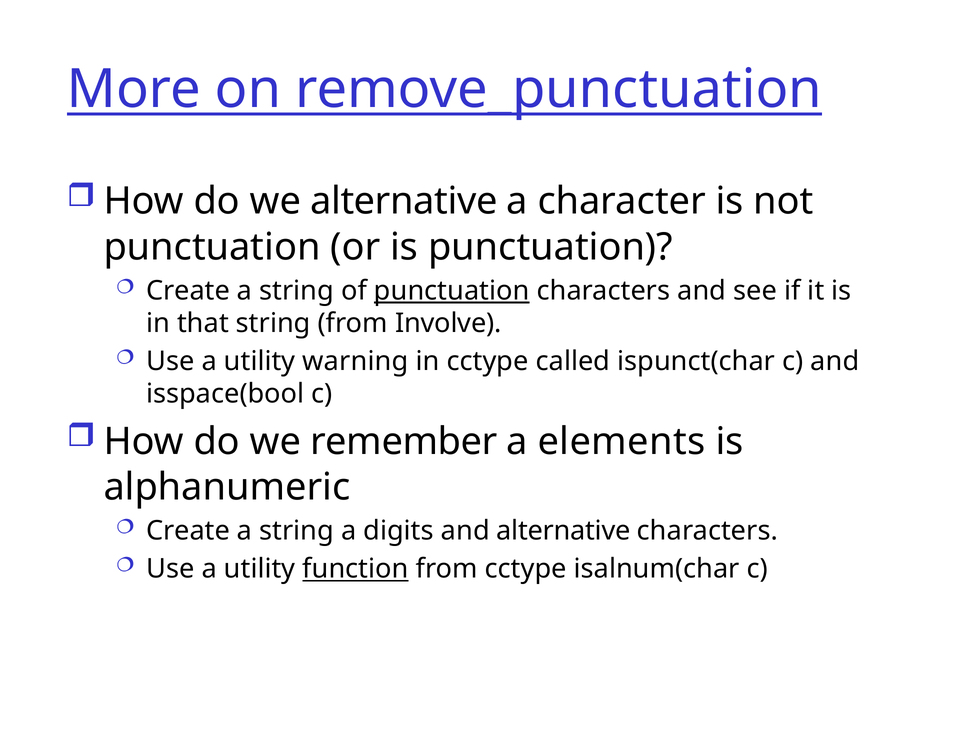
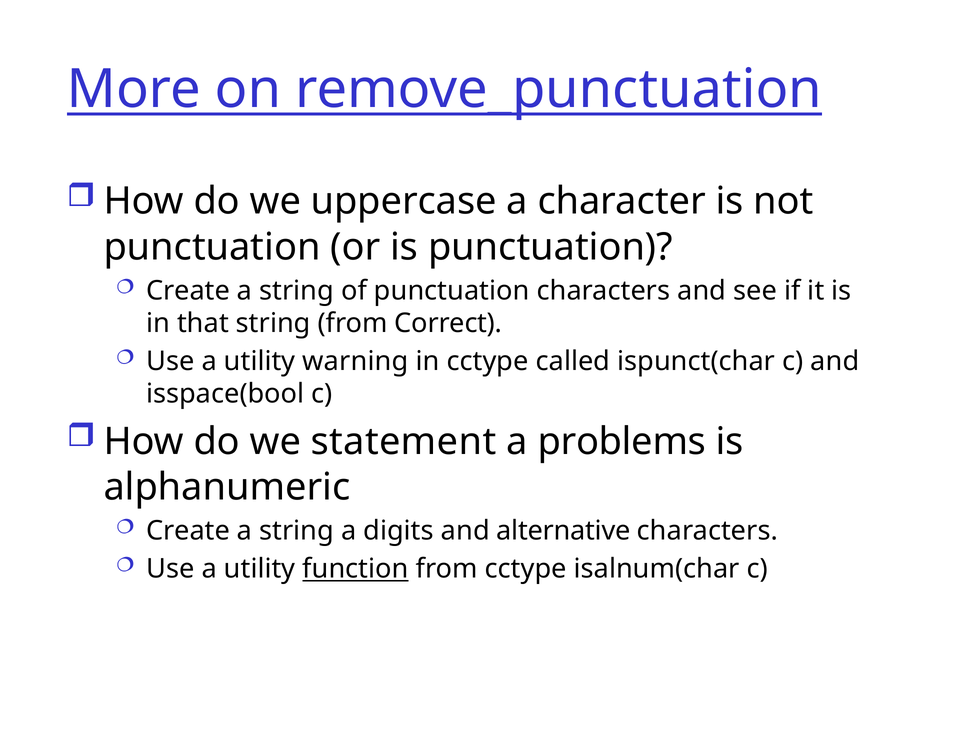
we alternative: alternative -> uppercase (404, 202)
punctuation underline: present -> none (452, 291)
Involve: Involve -> Correct (448, 324)
remember: remember -> statement (404, 442)
elements: elements -> problems (622, 442)
